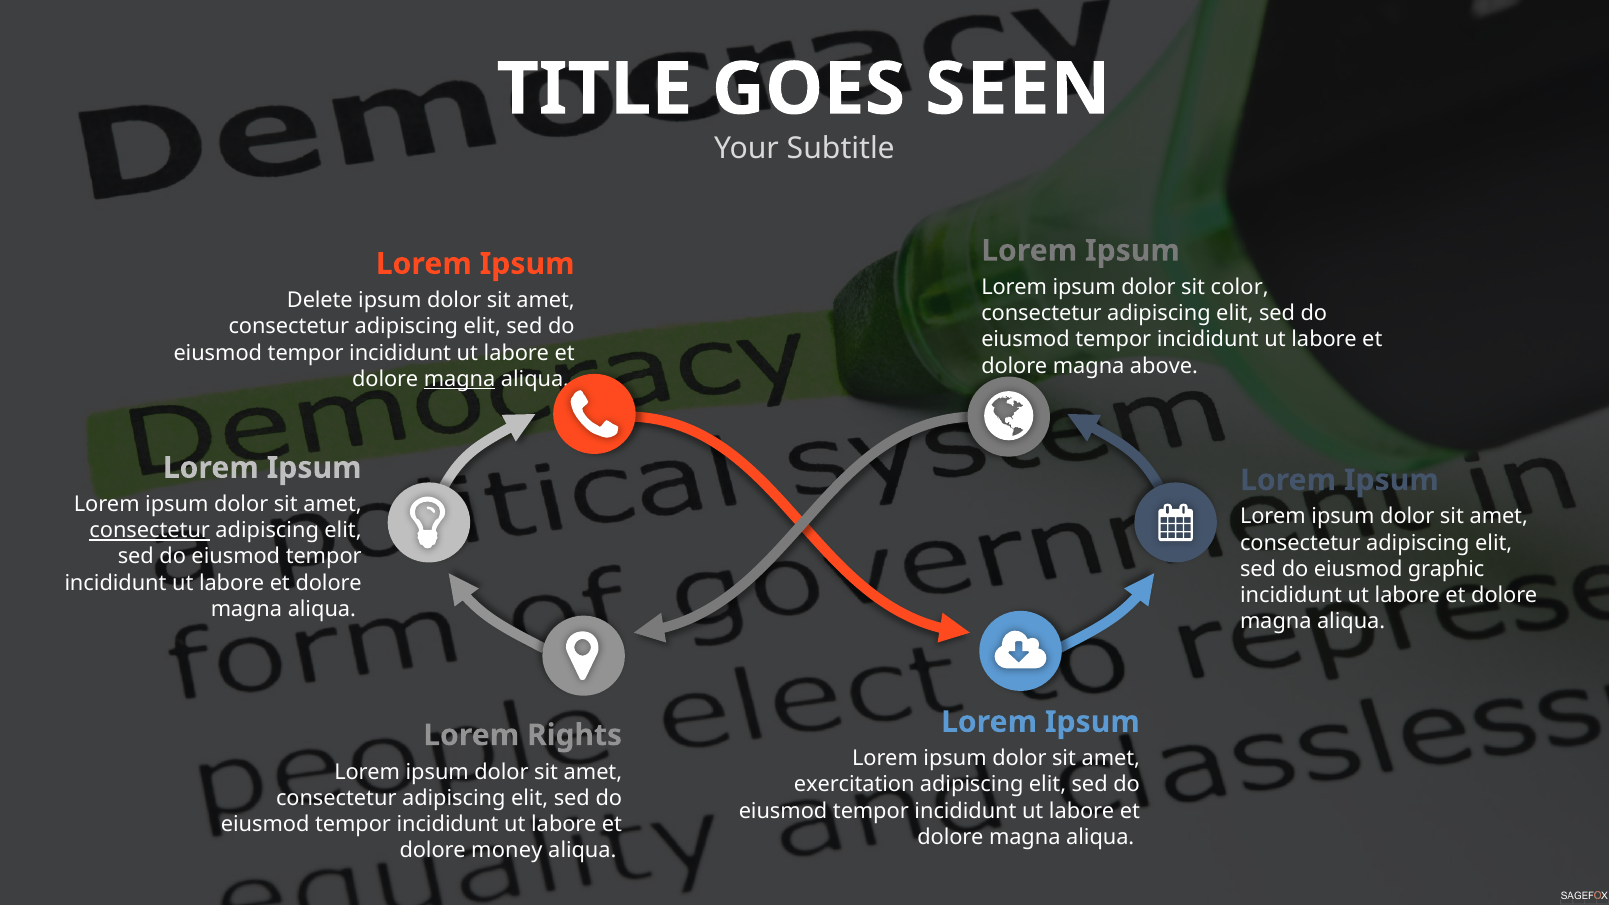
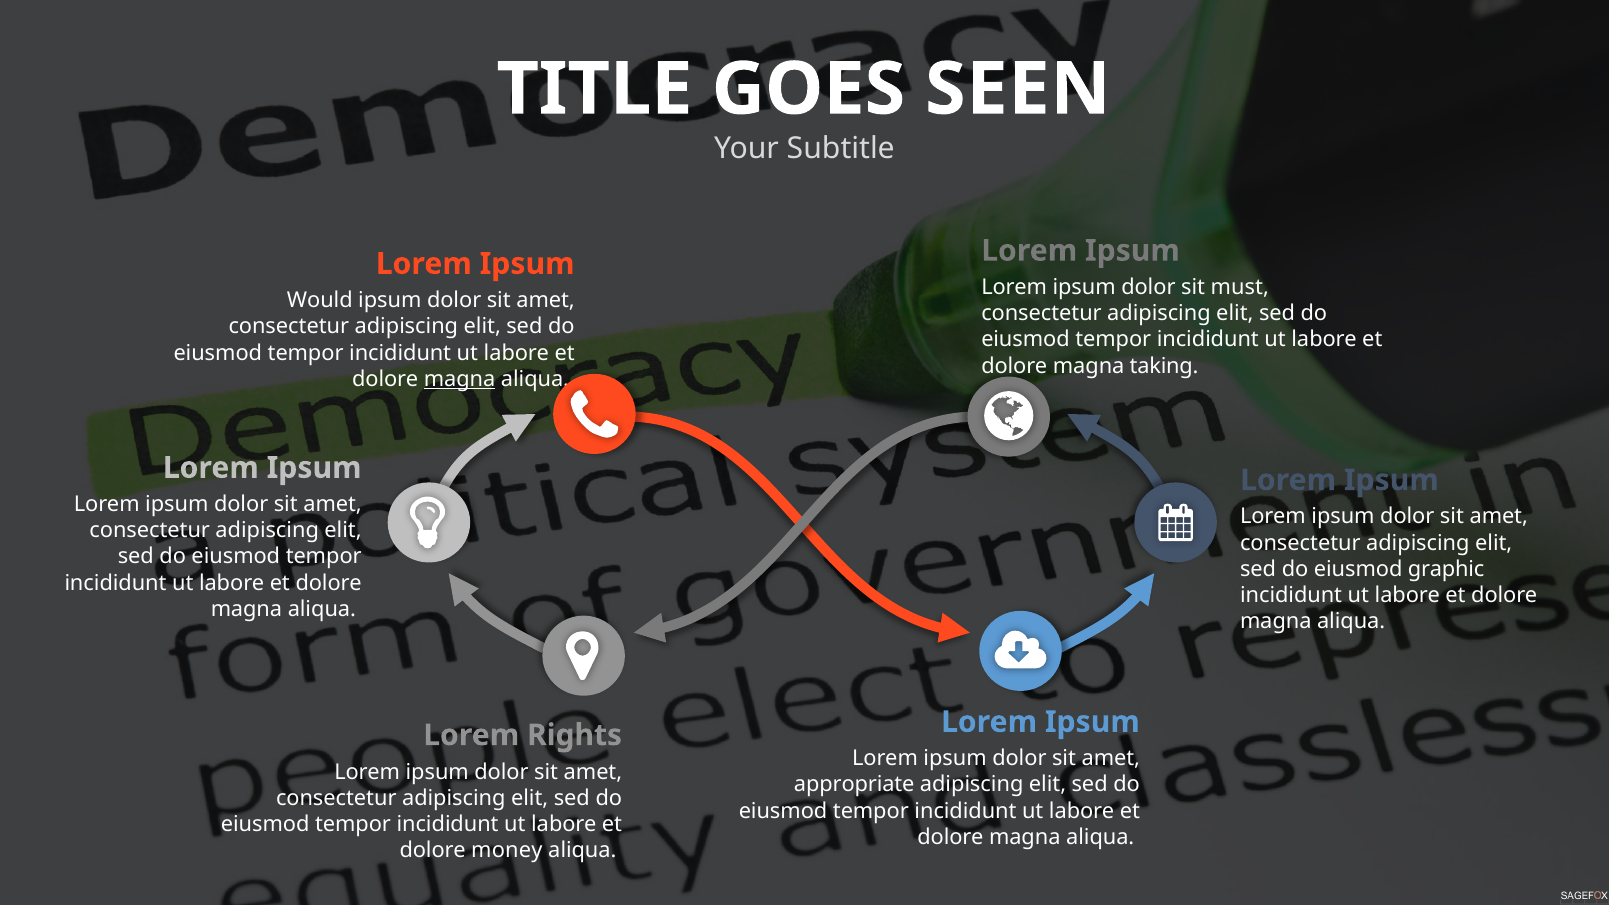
color: color -> must (1240, 287)
Delete: Delete -> Would (320, 300)
above: above -> taking (1164, 366)
consectetur underline: present -> none (150, 531)
exercitation: exercitation -> appropriate (854, 785)
